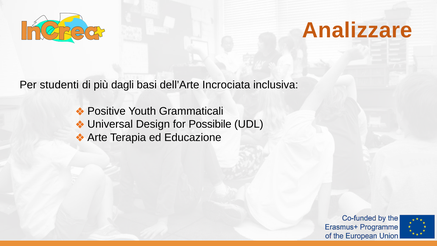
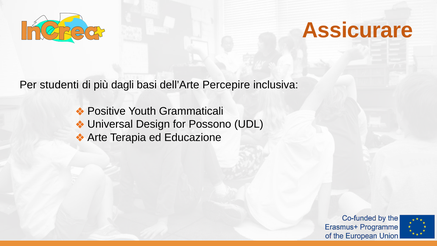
Analizzare: Analizzare -> Assicurare (358, 30)
Incrociata: Incrociata -> Percepire (226, 85)
Possibile: Possibile -> Possono (210, 124)
